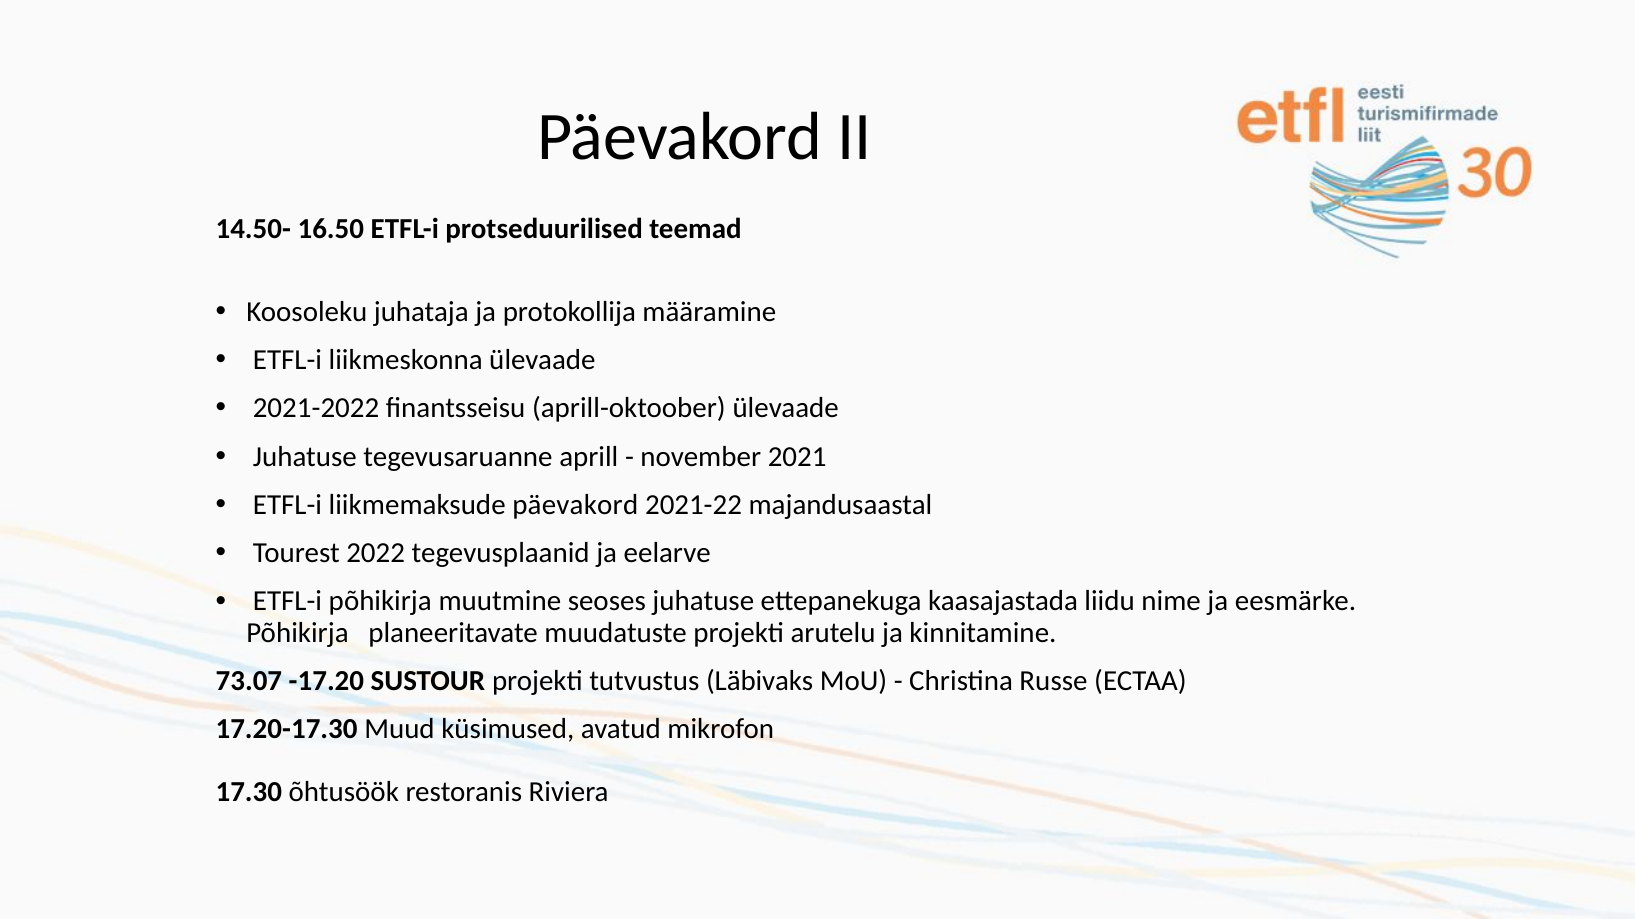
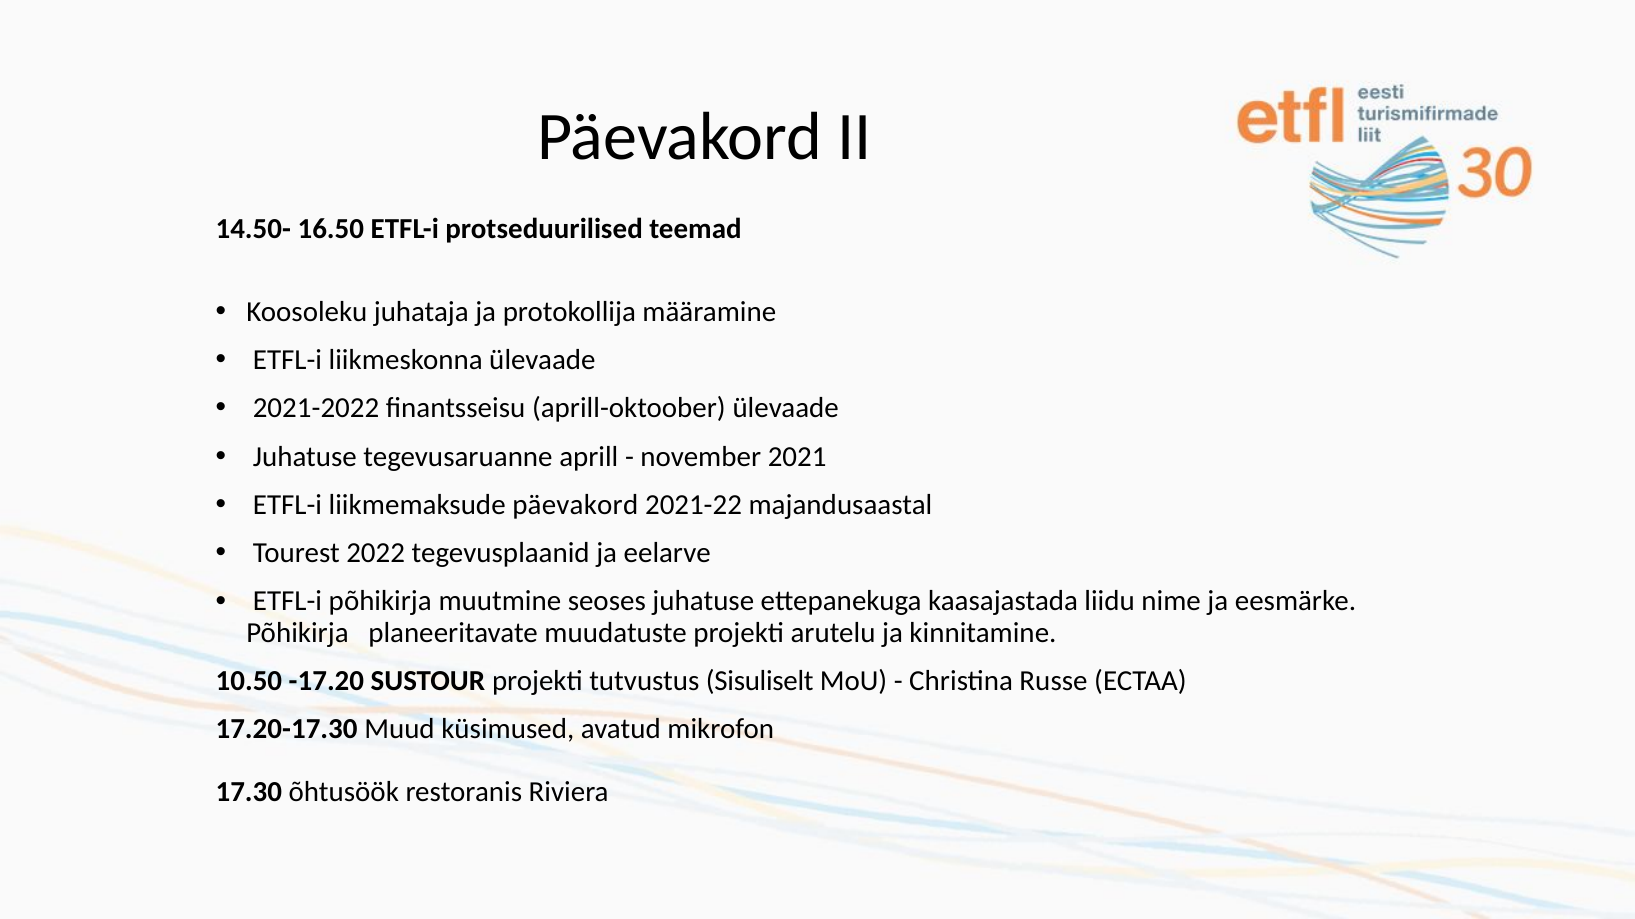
73.07: 73.07 -> 10.50 (249, 681)
Läbivaks: Läbivaks -> Sisuliselt (760, 681)
